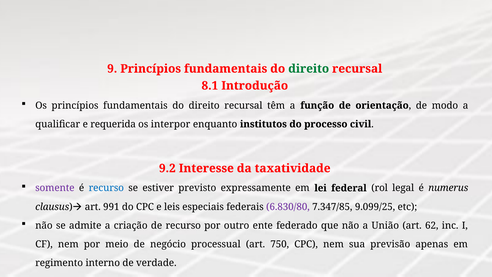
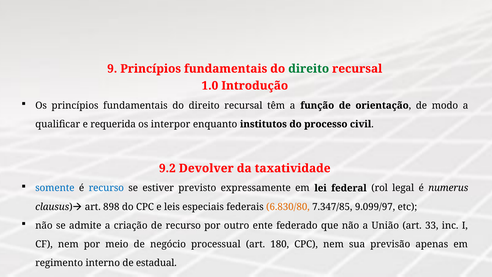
8.1: 8.1 -> 1.0 (210, 86)
Interesse: Interesse -> Devolver (206, 168)
somente colour: purple -> blue (55, 188)
991: 991 -> 898 (111, 207)
6.830/80 colour: purple -> orange (288, 207)
9.099/25: 9.099/25 -> 9.099/97 (375, 207)
62: 62 -> 33 (432, 225)
750: 750 -> 180 (280, 244)
verdade: verdade -> estadual (156, 263)
